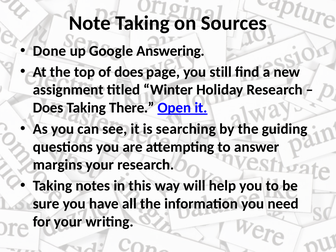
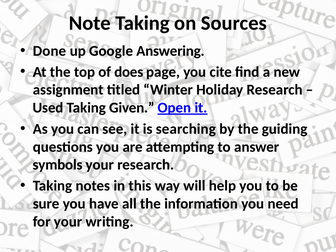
still: still -> cite (221, 72)
Does: Does -> Used (48, 108)
There: There -> Given (132, 108)
margins: margins -> symbols (58, 165)
